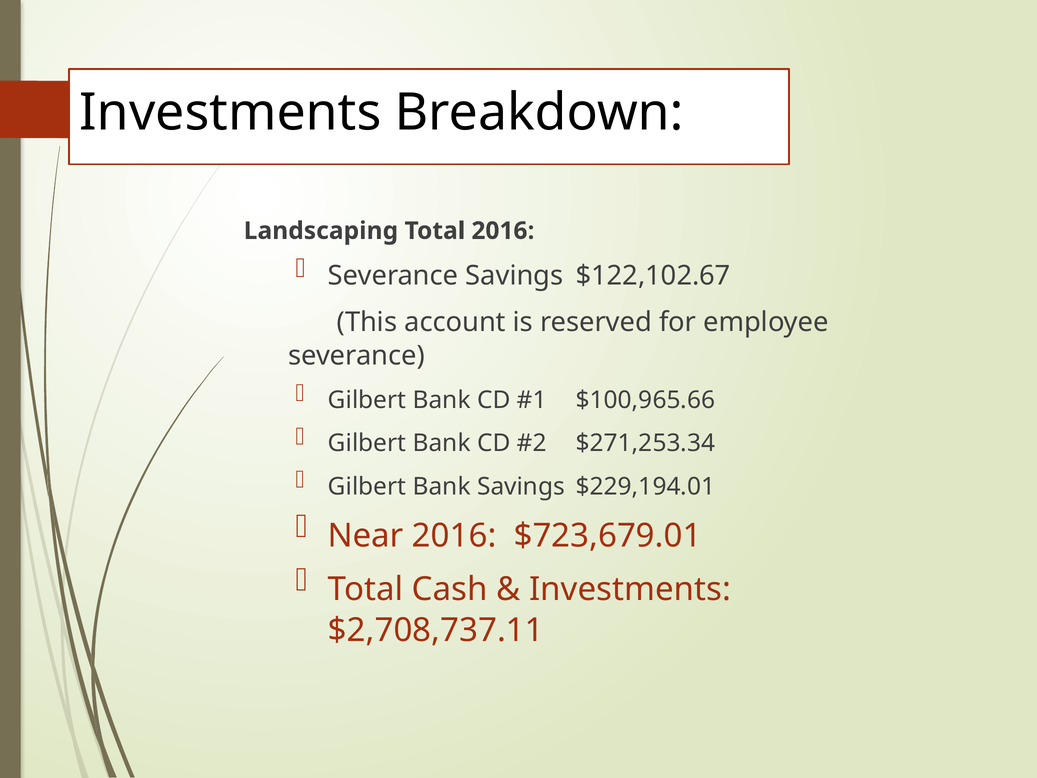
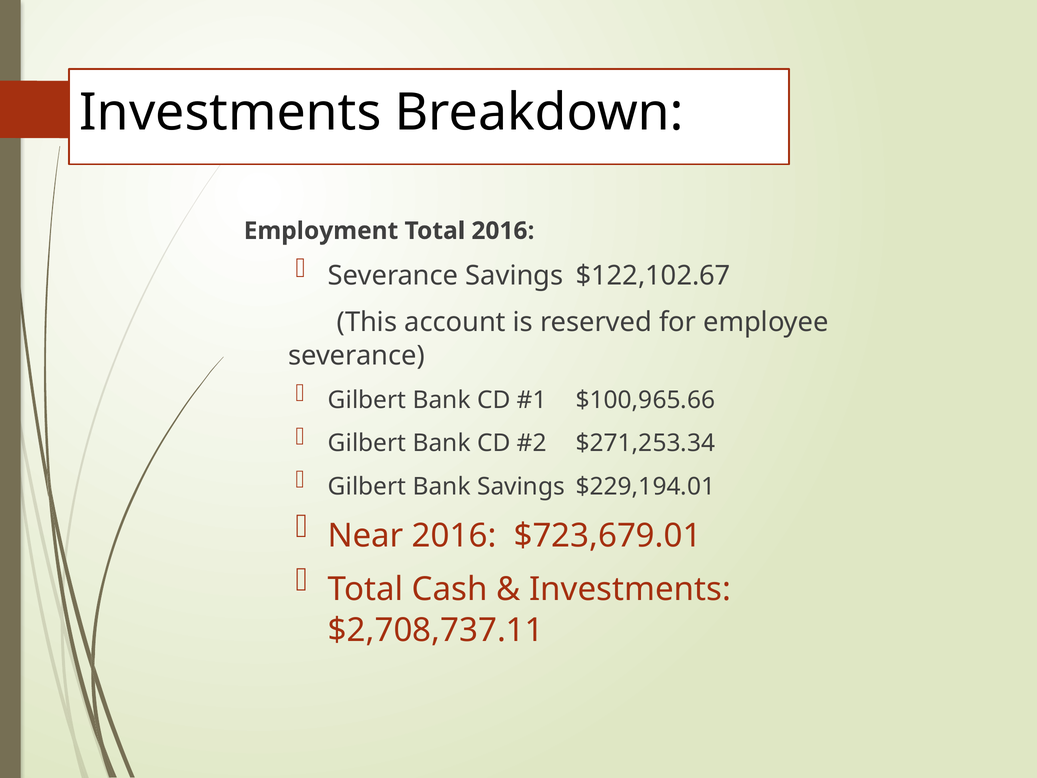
Landscaping: Landscaping -> Employment (321, 231)
